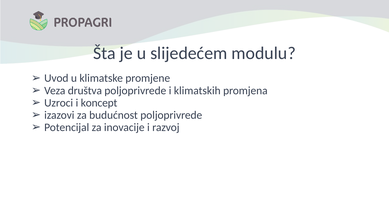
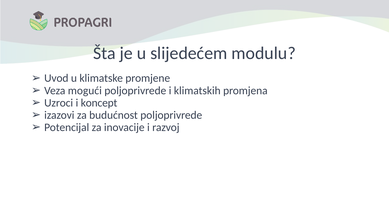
društva: društva -> mogući (85, 90)
